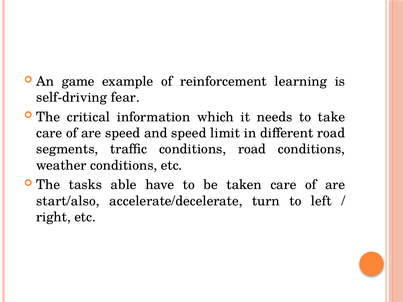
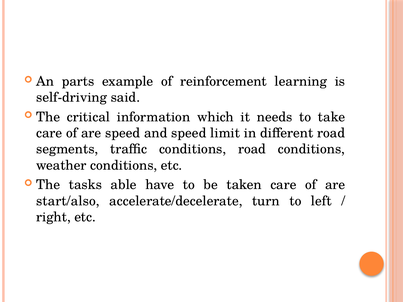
game: game -> parts (78, 82)
fear: fear -> said (125, 98)
